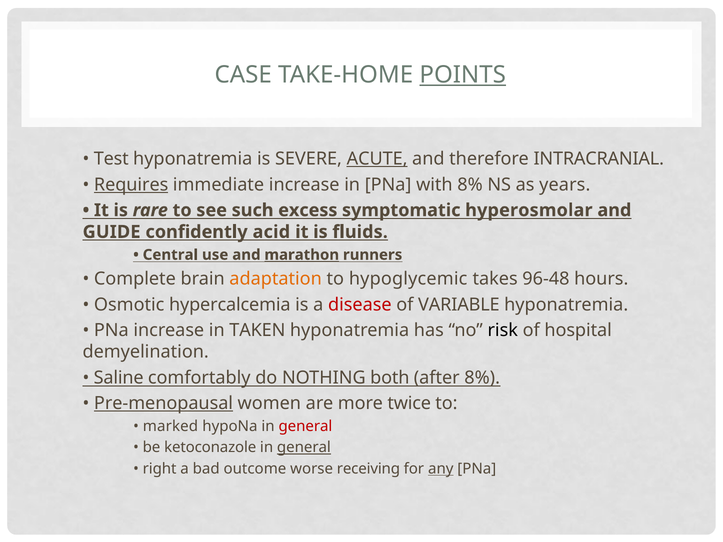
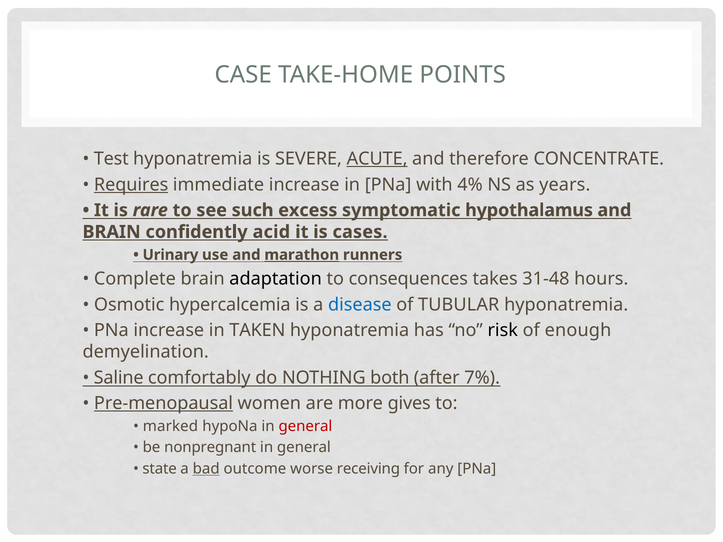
POINTS underline: present -> none (463, 75)
INTRACRANIAL: INTRACRANIAL -> CONCENTRATE (599, 159)
with 8%: 8% -> 4% (470, 185)
hyperosmolar: hyperosmolar -> hypothalamus (529, 210)
GUIDE: GUIDE -> BRAIN (112, 232)
fluids: fluids -> cases (360, 232)
Central: Central -> Urinary (170, 255)
adaptation colour: orange -> black (276, 279)
hypoglycemic: hypoglycemic -> consequences (408, 279)
96-48: 96-48 -> 31-48 (546, 279)
disease colour: red -> blue (360, 305)
VARIABLE: VARIABLE -> TUBULAR (459, 305)
hospital: hospital -> enough (578, 330)
after 8%: 8% -> 7% (482, 378)
twice: twice -> gives (409, 404)
ketoconazole: ketoconazole -> nonpregnant (210, 448)
general underline: present -> none (304, 448)
right: right -> state (160, 469)
bad underline: none -> present (206, 469)
any underline: present -> none (441, 469)
